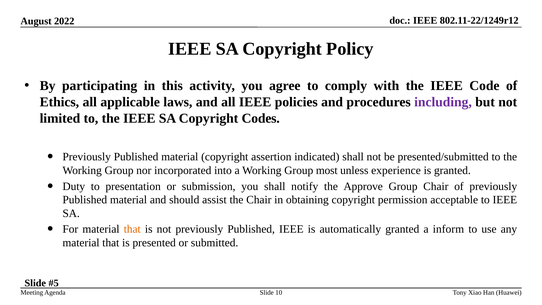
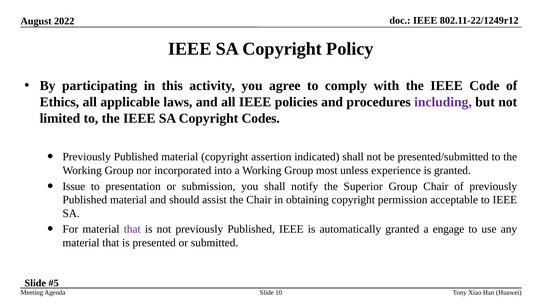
Duty: Duty -> Issue (74, 186)
Approve: Approve -> Superior (363, 186)
that colour: orange -> purple (132, 229)
inform: inform -> engage (449, 229)
